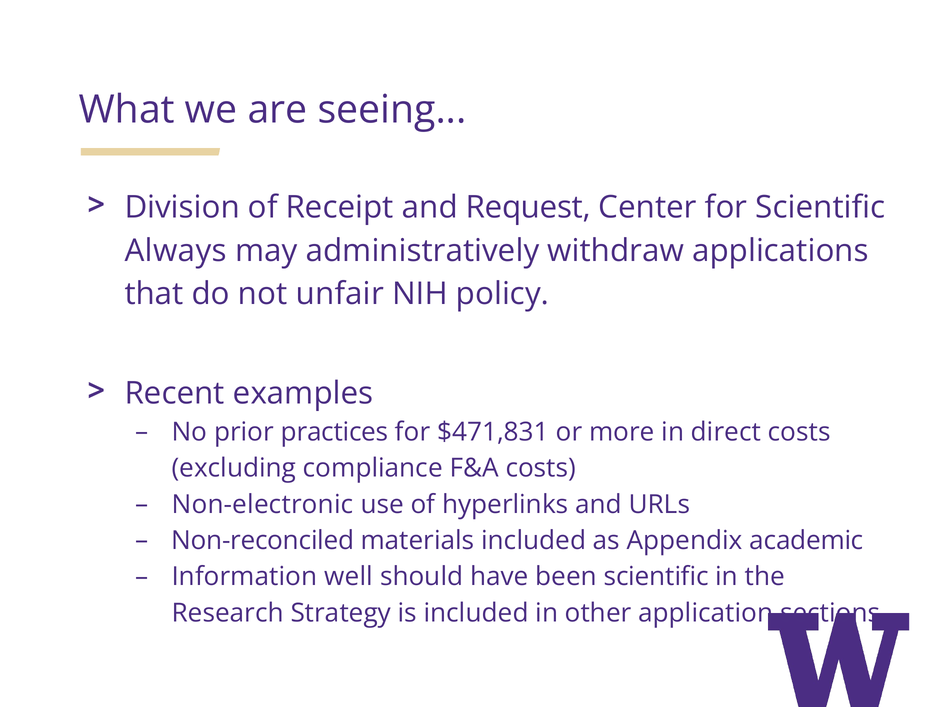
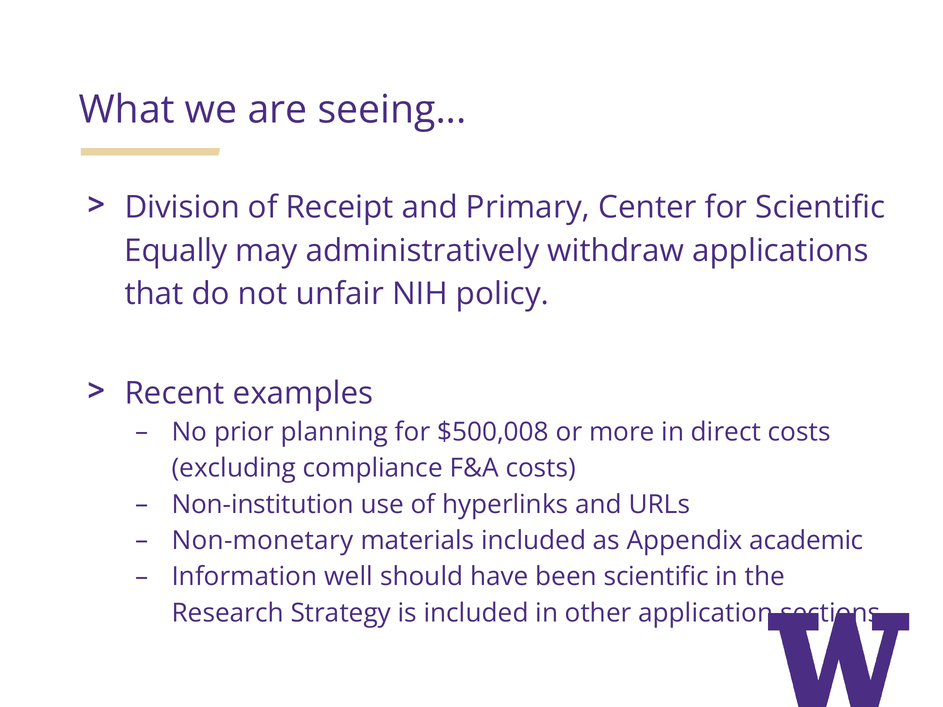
Request: Request -> Primary (528, 207)
Always: Always -> Equally (176, 251)
practices: practices -> planning (334, 432)
$471,831: $471,831 -> $500,008 (493, 432)
Non-electronic: Non-electronic -> Non-institution (263, 505)
Non-reconciled: Non-reconciled -> Non-monetary (263, 541)
